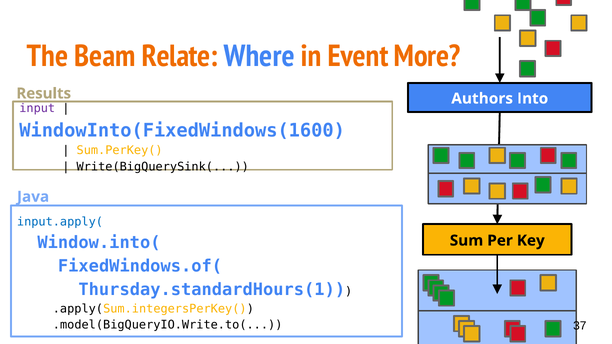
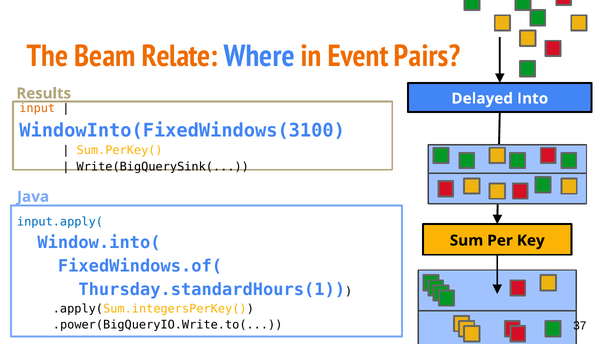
More: More -> Pairs (427, 56)
Authors: Authors -> Delayed (482, 99)
input colour: purple -> orange (37, 108)
WindowInto(FixedWindows(1600: WindowInto(FixedWindows(1600 -> WindowInto(FixedWindows(3100 (182, 131)
.model(BigQueryIO.Write.to(: .model(BigQueryIO.Write.to( -> .power(BigQueryIO.Write.to( (168, 325)
